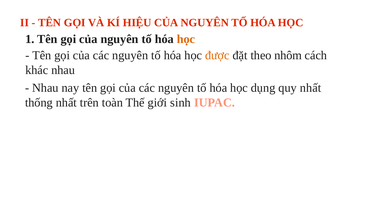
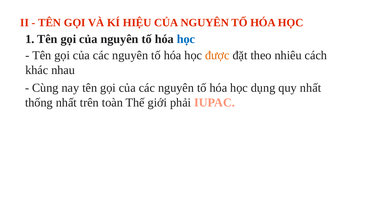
học colour: orange -> blue (186, 39)
nhôm: nhôm -> nhiêu (288, 55)
Nhau: Nhau -> Cùng (45, 88)
sinh: sinh -> phải (181, 103)
